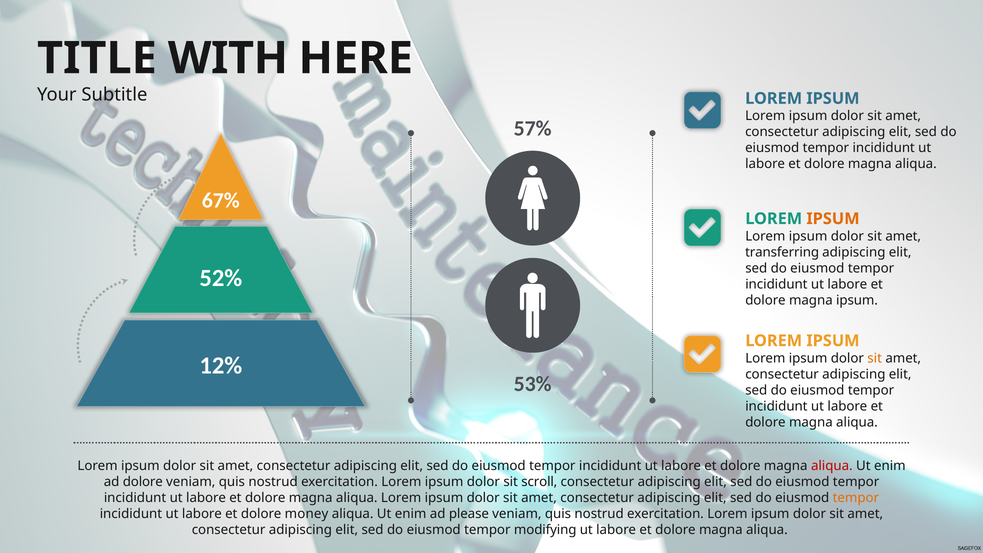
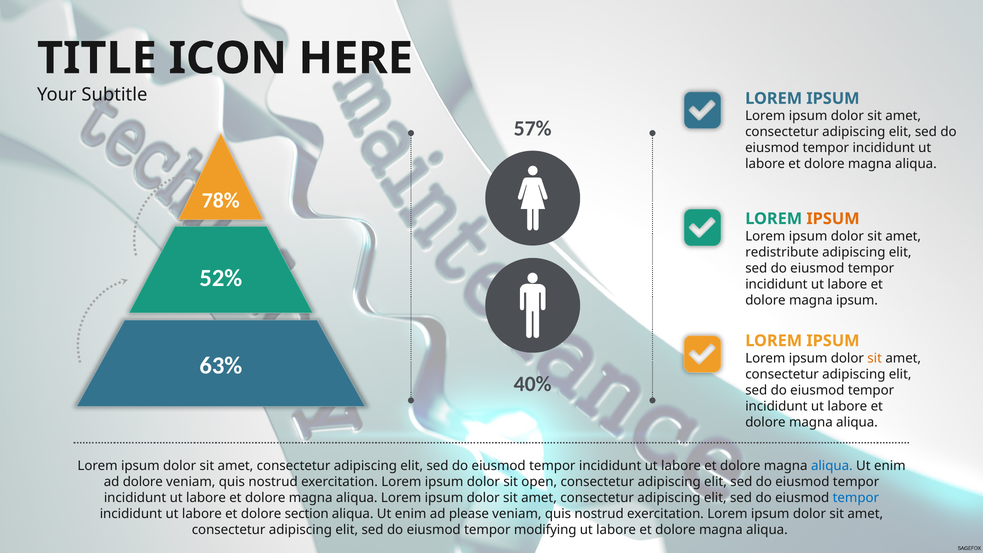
WITH: WITH -> ICON (228, 58)
67%: 67% -> 78% (221, 200)
transferring: transferring -> redistribute (782, 252)
12%: 12% -> 63% (221, 365)
53%: 53% -> 40% (533, 384)
aliqua colour: red -> blue (832, 466)
scroll: scroll -> open (539, 482)
tempor colour: orange -> blue (856, 498)
money: money -> section (307, 514)
